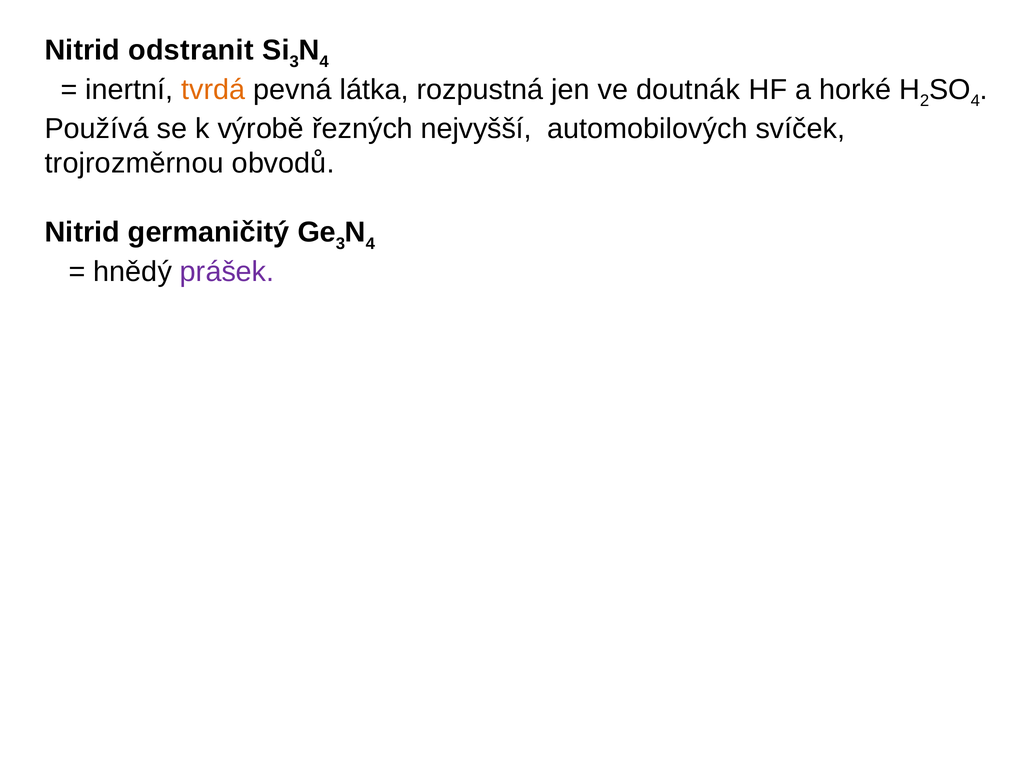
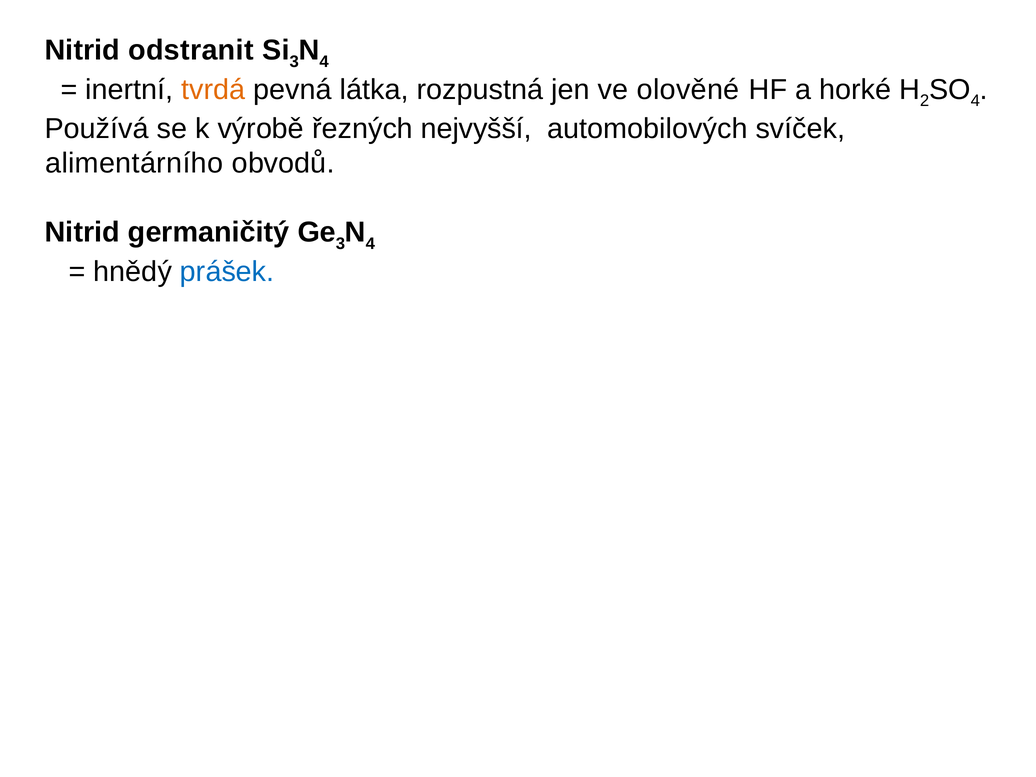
doutnák: doutnák -> olověné (688, 90)
trojrozměrnou: trojrozměrnou -> alimentárního (134, 163)
prášek colour: purple -> blue (227, 272)
